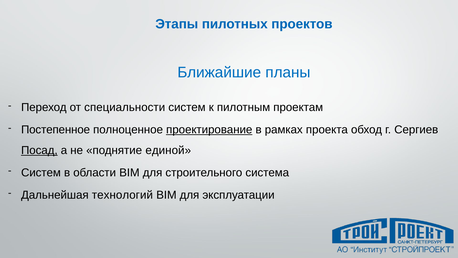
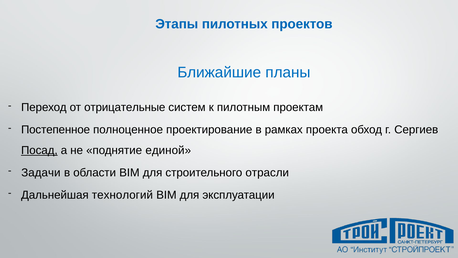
специальности: специальности -> отрицательные (125, 107)
проектирование underline: present -> none (209, 129)
Систем: Систем -> Задачи (41, 172)
система: система -> отрасли (267, 172)
